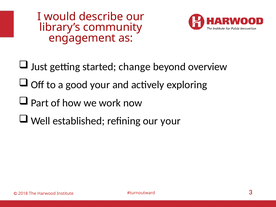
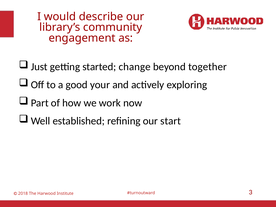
overview: overview -> together (208, 67)
our your: your -> start (171, 121)
